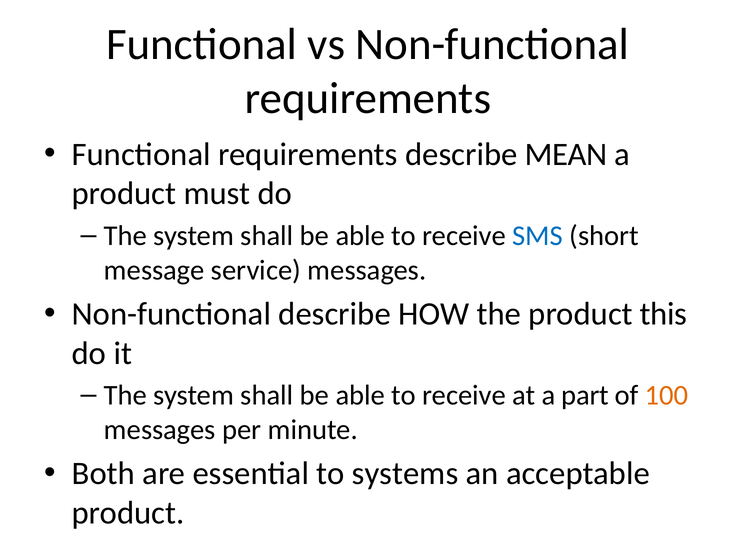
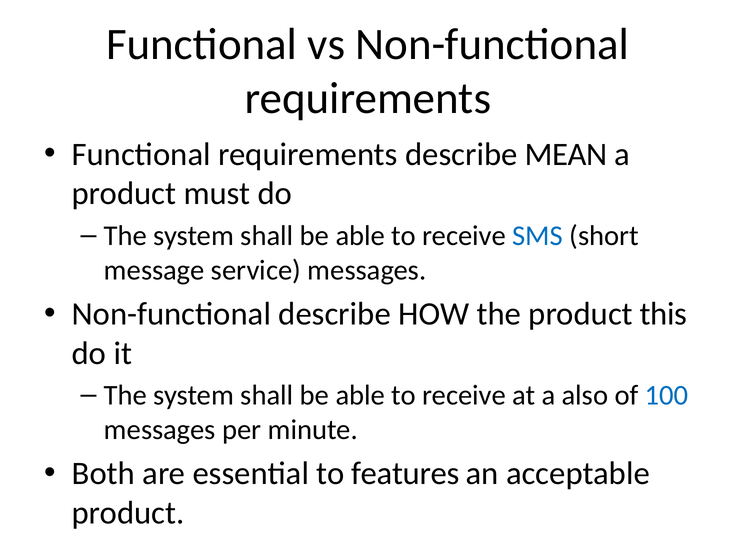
part: part -> also (585, 395)
100 colour: orange -> blue (667, 395)
systems: systems -> features (405, 473)
